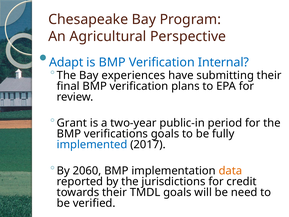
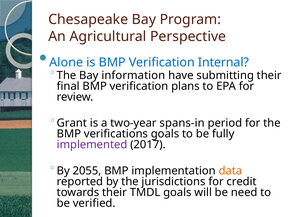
Adapt: Adapt -> Alone (66, 62)
experiences: experiences -> information (133, 75)
public-in: public-in -> spans-in (182, 123)
implemented colour: blue -> purple (92, 144)
2060: 2060 -> 2055 (87, 171)
